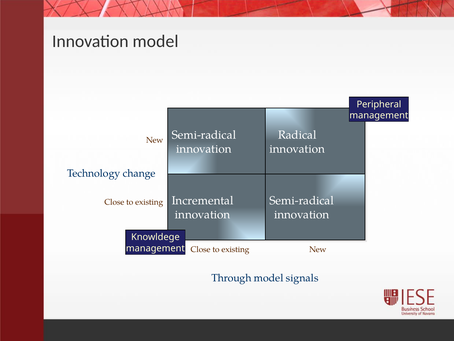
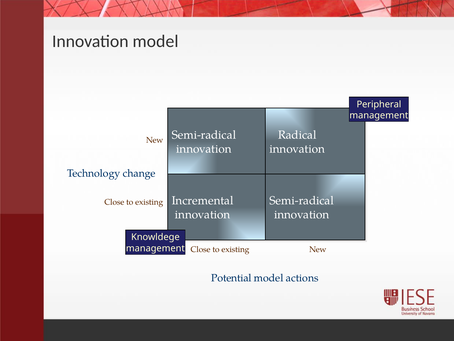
Through: Through -> Potential (231, 278)
signals: signals -> actions (302, 278)
